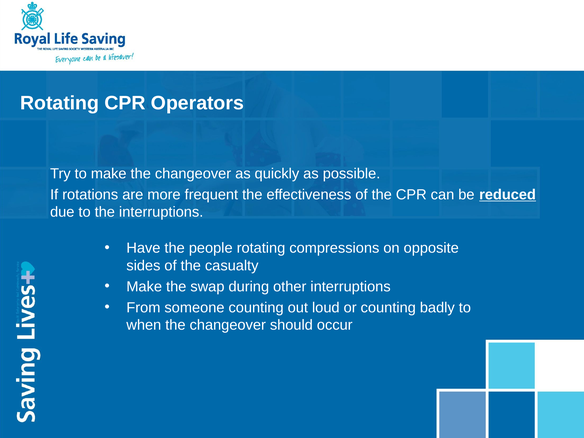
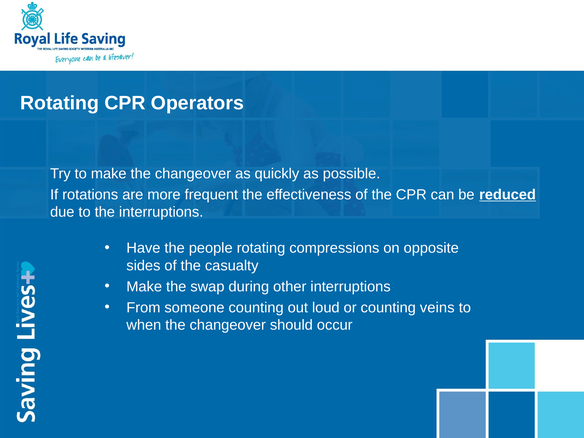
badly: badly -> veins (437, 308)
